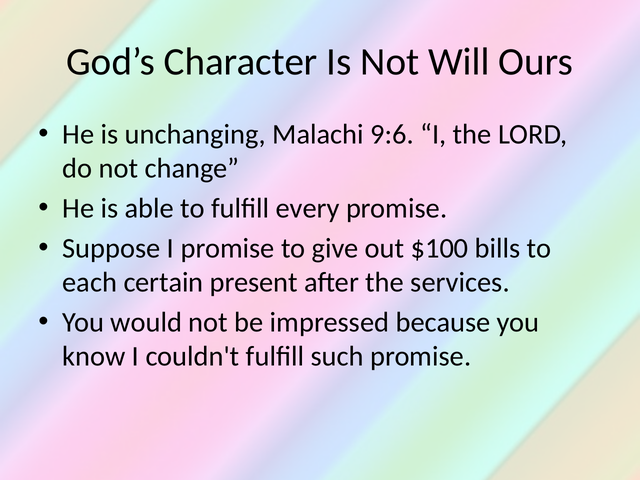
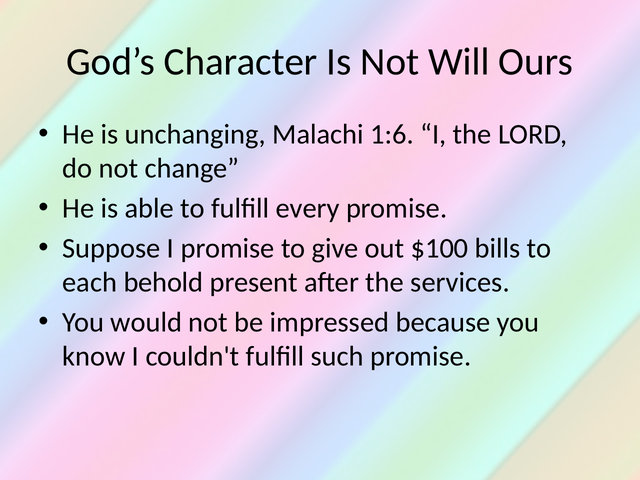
9:6: 9:6 -> 1:6 (392, 134)
certain: certain -> behold (163, 282)
